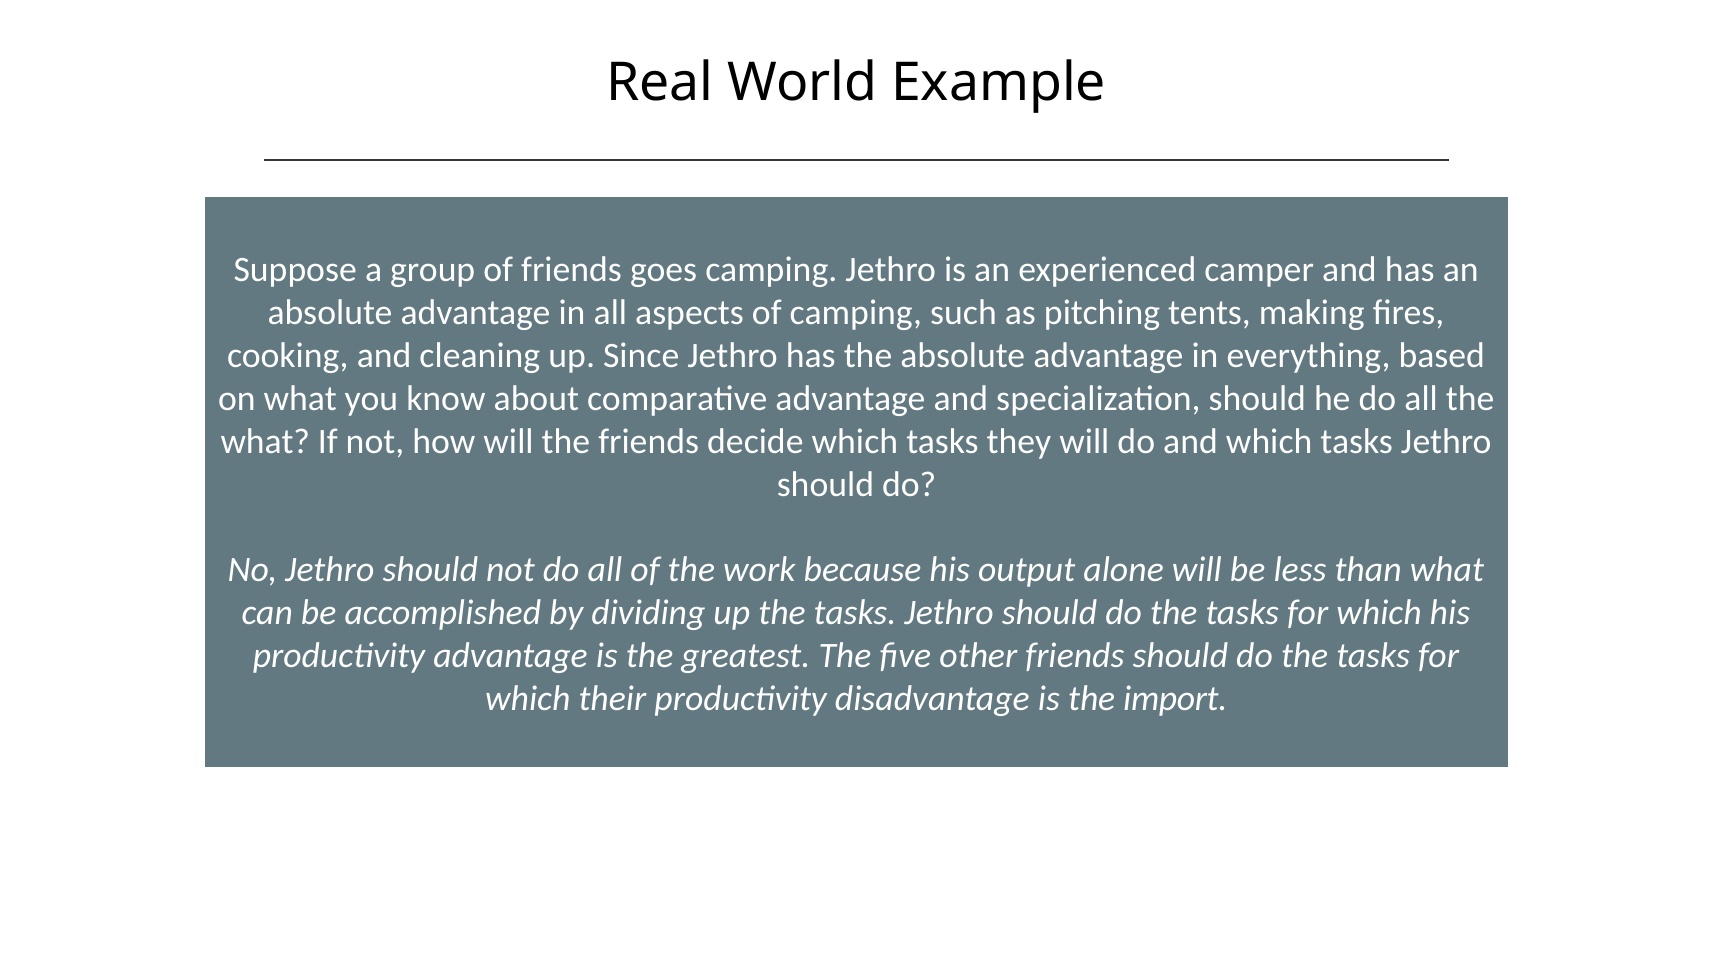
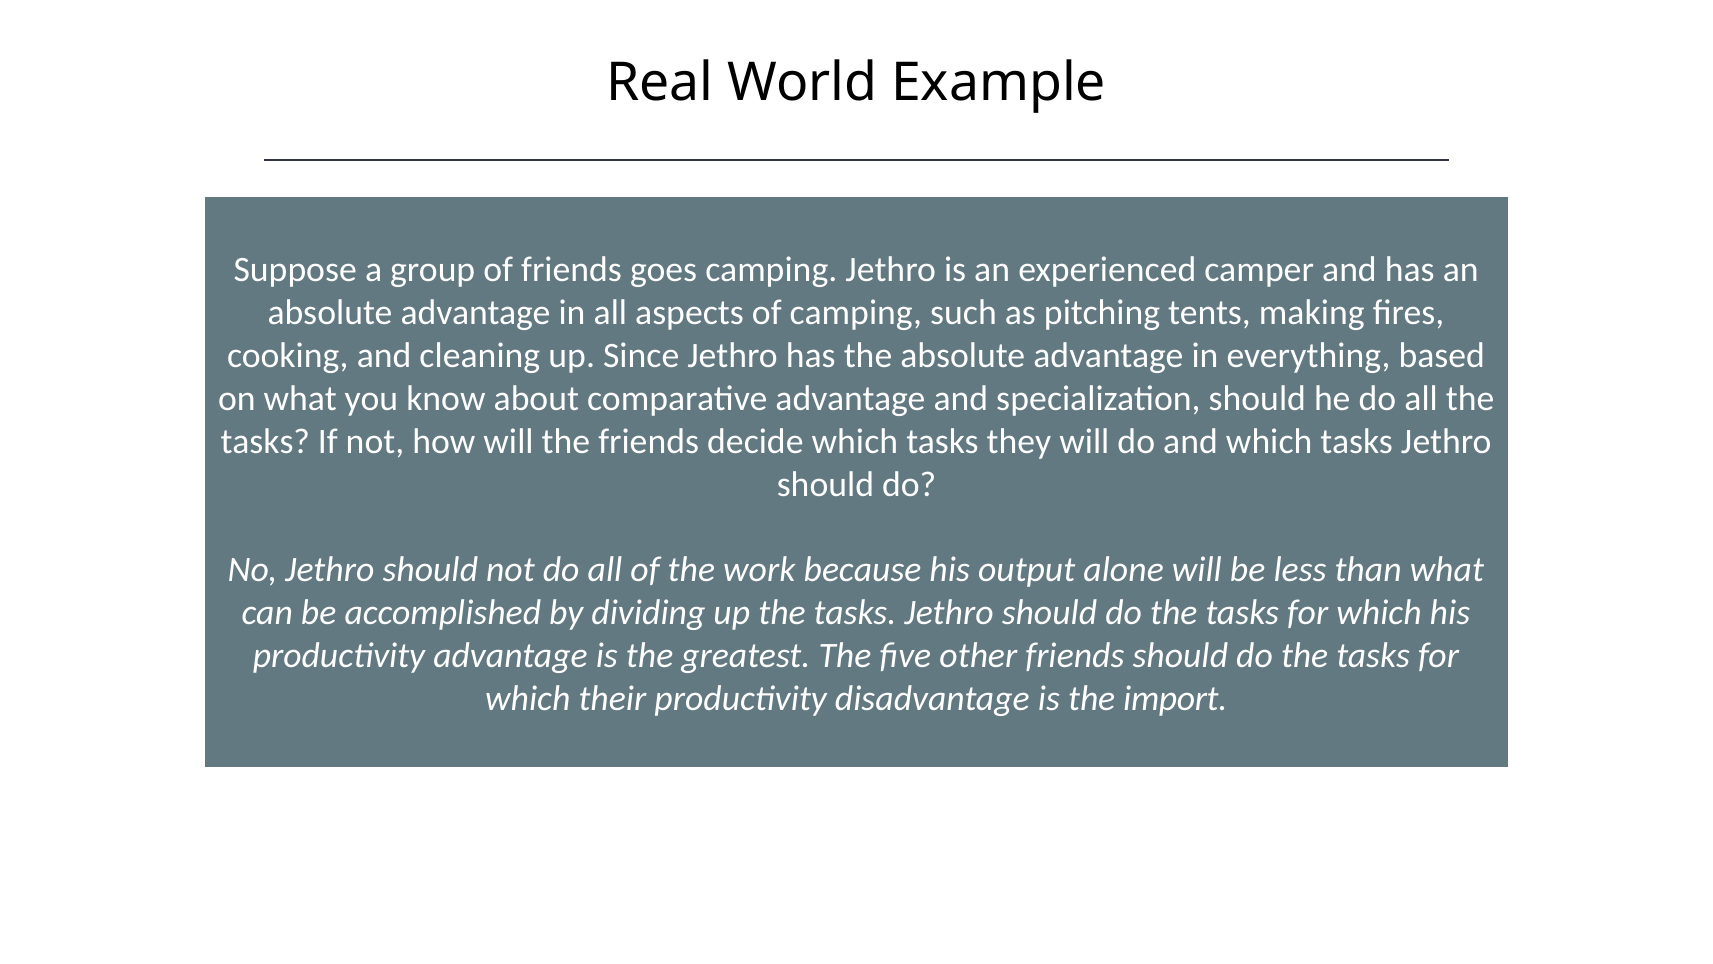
what: what -> tasks (265, 441)
